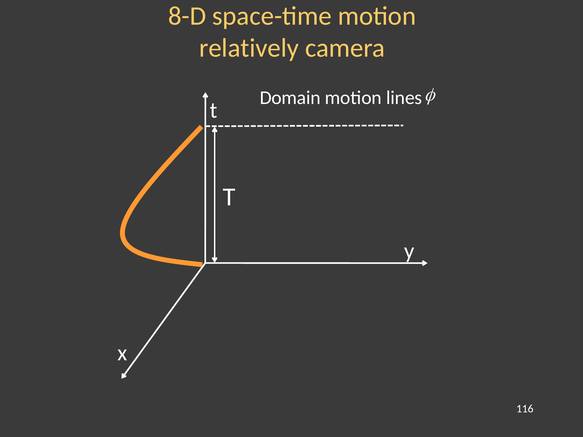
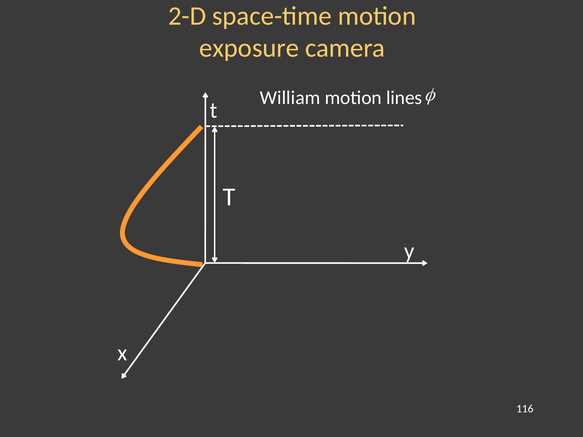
8-D: 8-D -> 2-D (187, 16)
relatively: relatively -> exposure (249, 48)
Domain: Domain -> William (290, 98)
